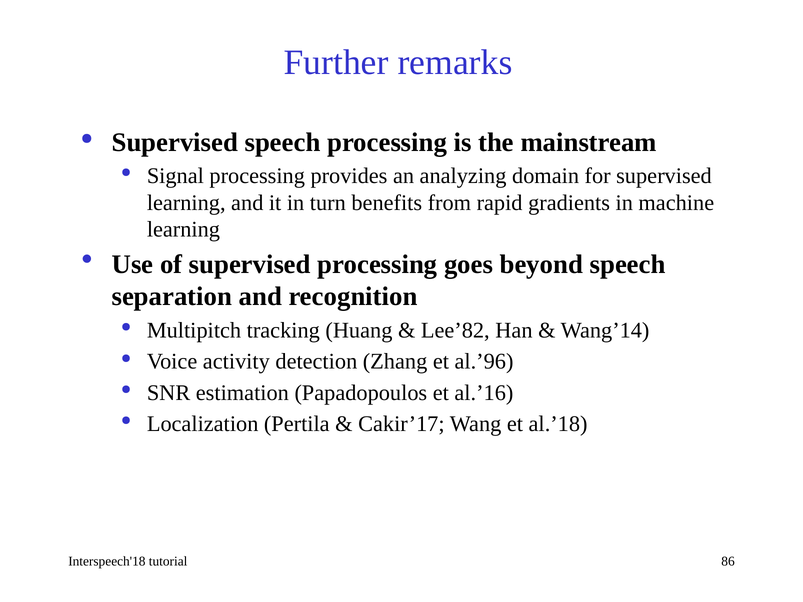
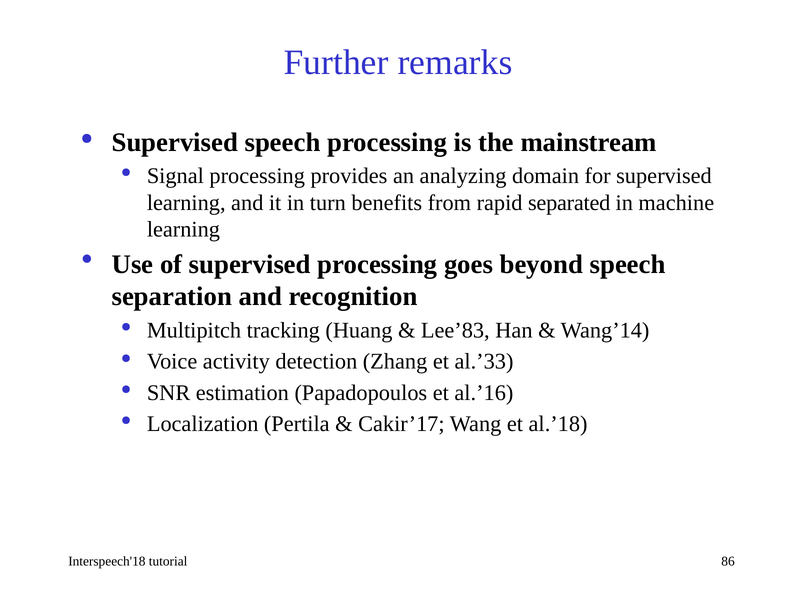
gradients: gradients -> separated (569, 203)
Lee’82: Lee’82 -> Lee’83 (455, 330)
al.’96: al.’96 -> al.’33 (484, 362)
